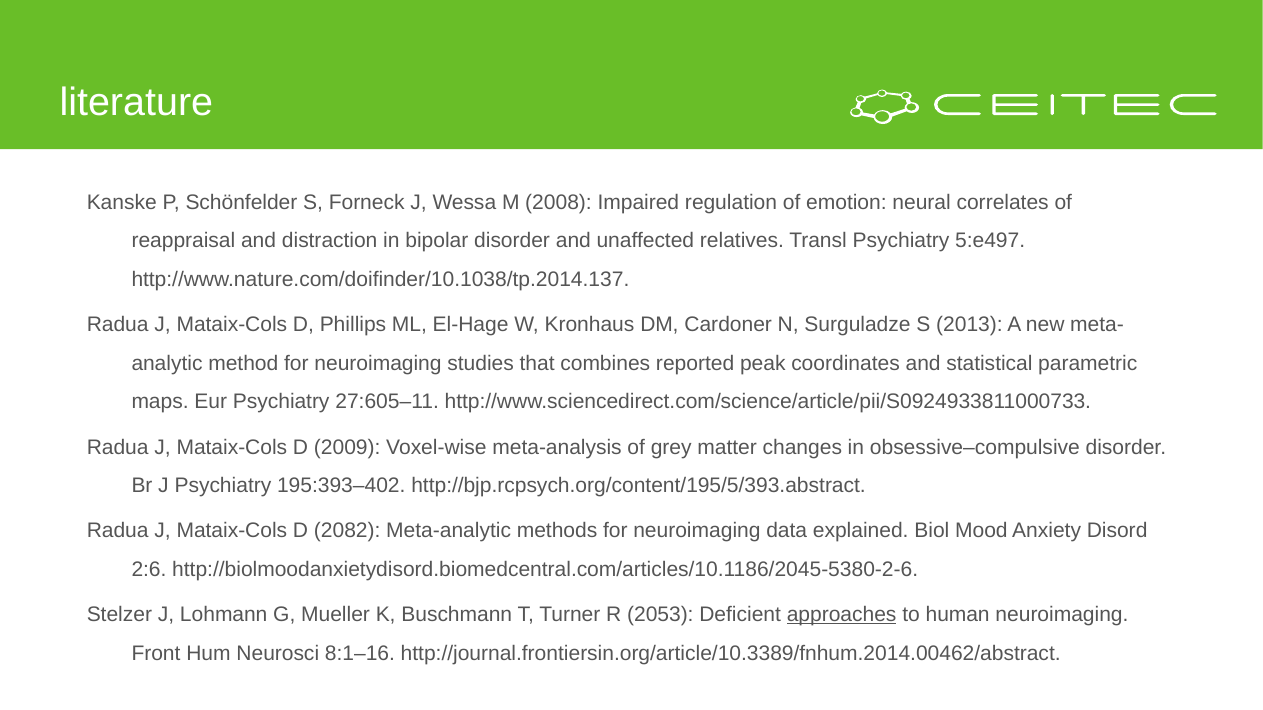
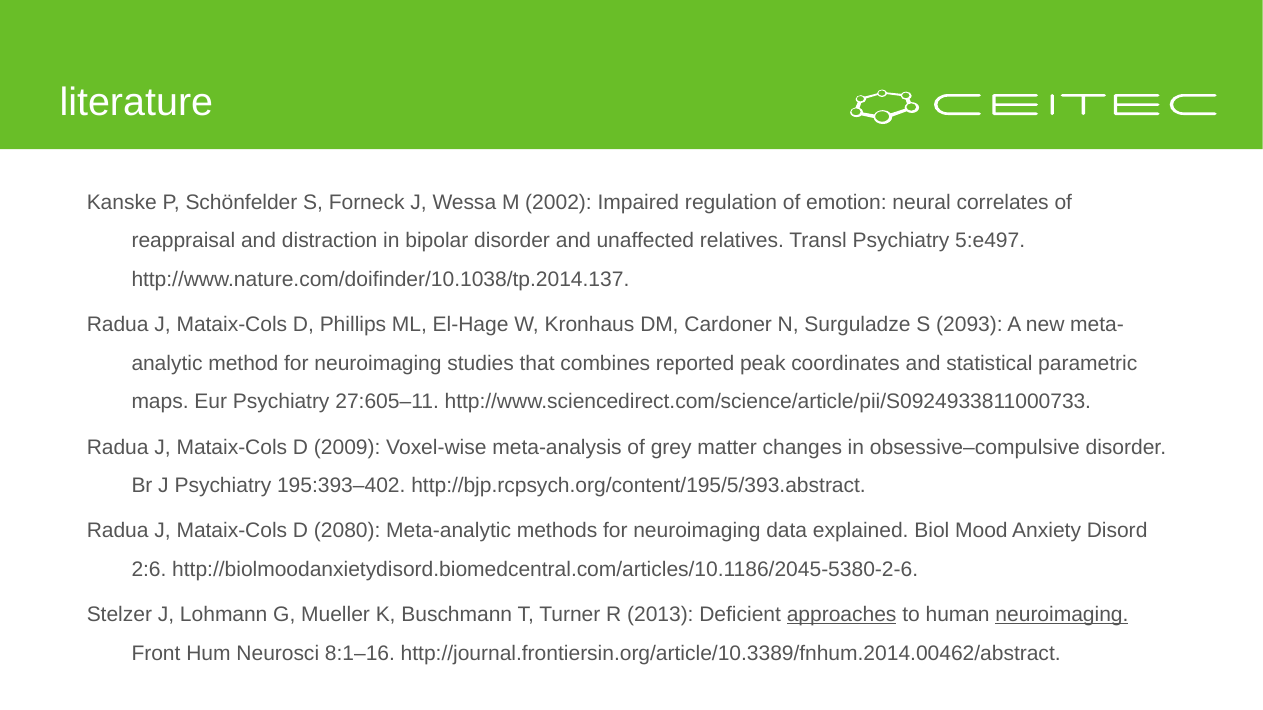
2008: 2008 -> 2002 (559, 203)
2013: 2013 -> 2093 (969, 325)
2082: 2082 -> 2080 (347, 531)
2053: 2053 -> 2013 (660, 615)
neuroimaging underline: none -> present (1062, 615)
